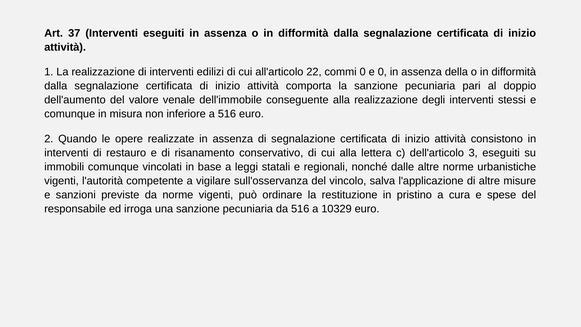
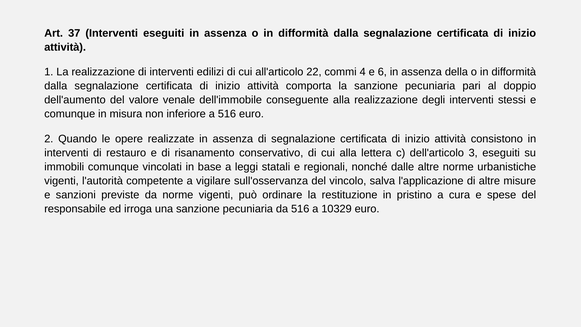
commi 0: 0 -> 4 (363, 72)
e 0: 0 -> 6 (382, 72)
